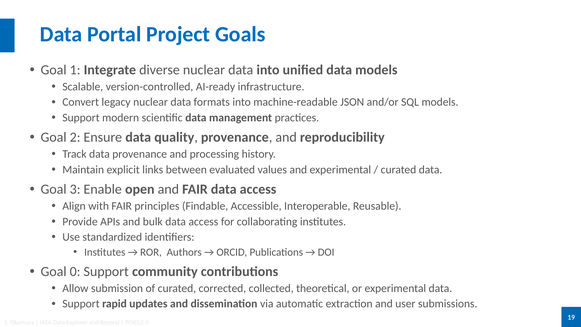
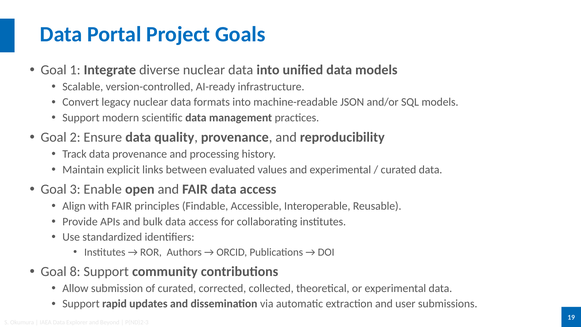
0: 0 -> 8 (75, 271)
